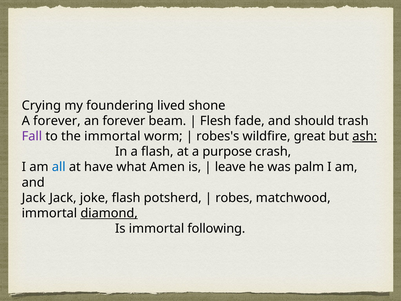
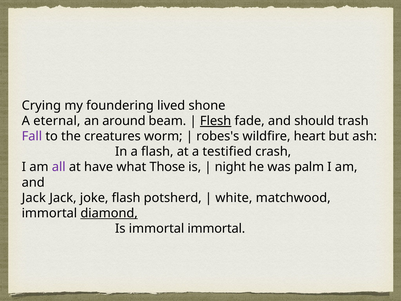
A forever: forever -> eternal (57, 121)
an forever: forever -> around (124, 121)
Flesh underline: none -> present (216, 121)
the immortal: immortal -> creatures (112, 136)
great: great -> heart (310, 136)
ash underline: present -> none (365, 136)
purpose: purpose -> testified (227, 152)
all colour: blue -> purple (59, 167)
Amen: Amen -> Those (167, 167)
leave: leave -> night (230, 167)
robes: robes -> white (234, 198)
immortal following: following -> immortal (216, 228)
